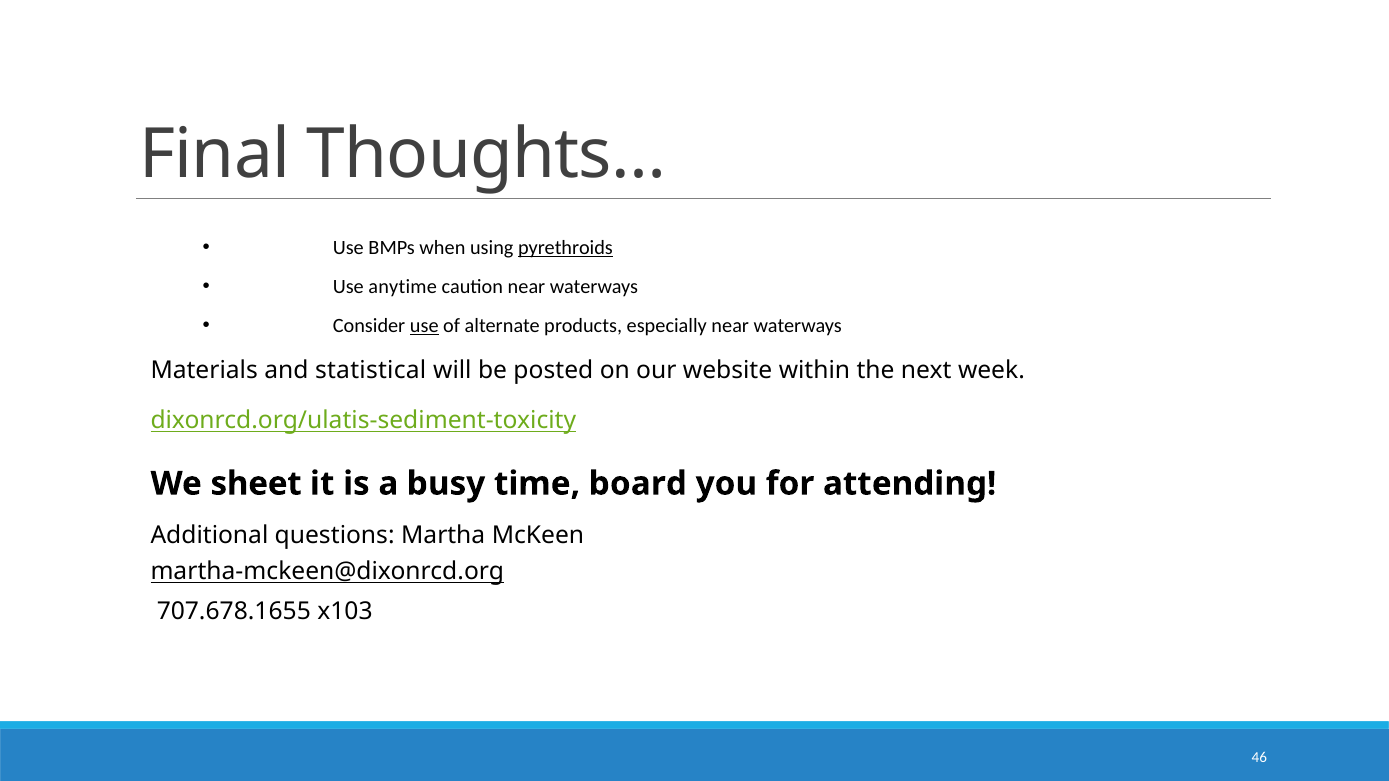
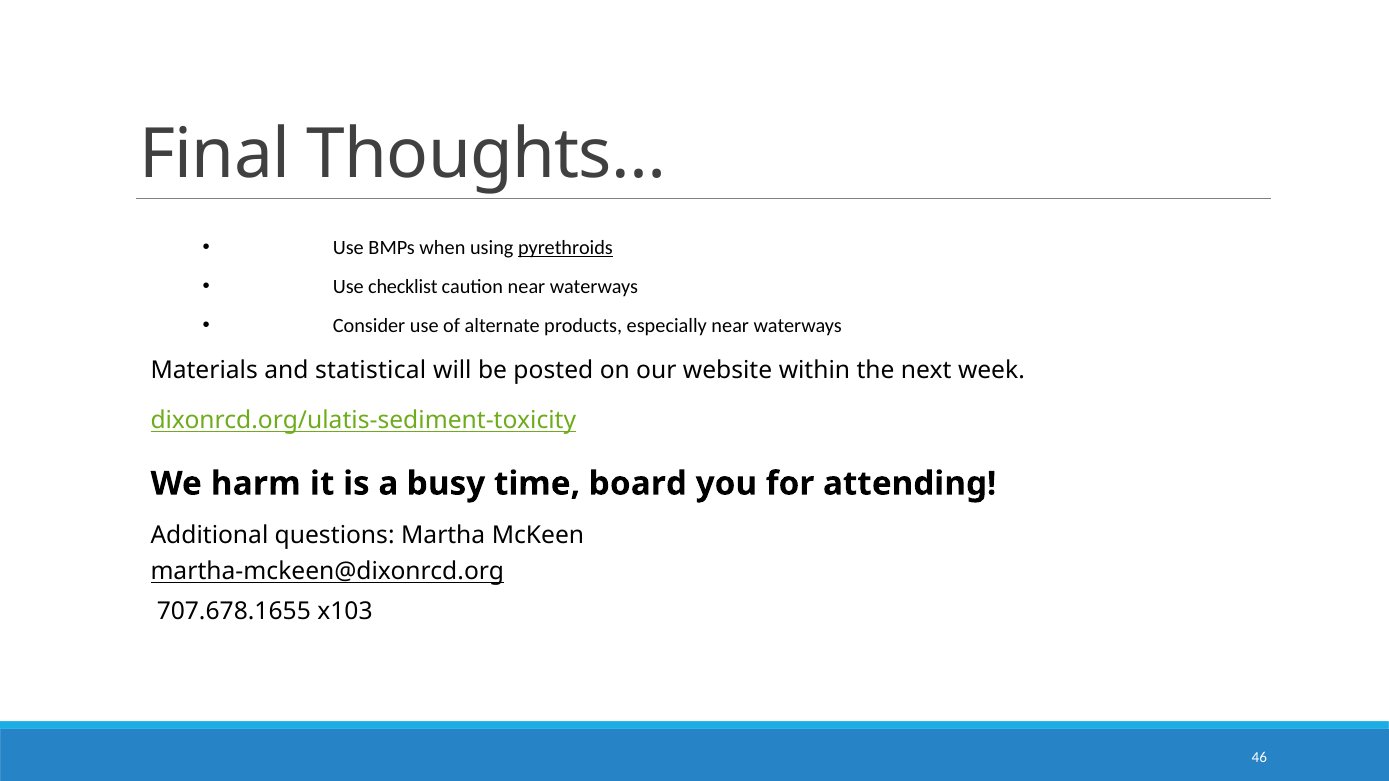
anytime: anytime -> checklist (403, 287)
use underline: present -> none (424, 326)
sheet: sheet -> harm (256, 484)
